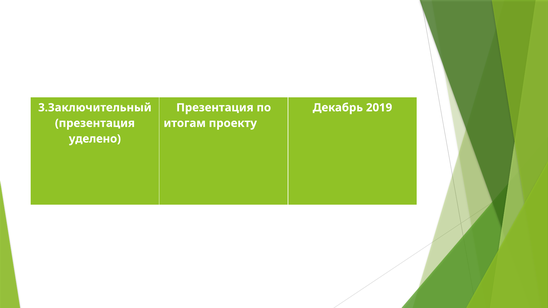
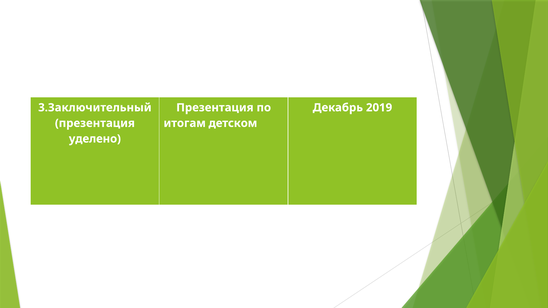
проекту: проекту -> детском (233, 123)
